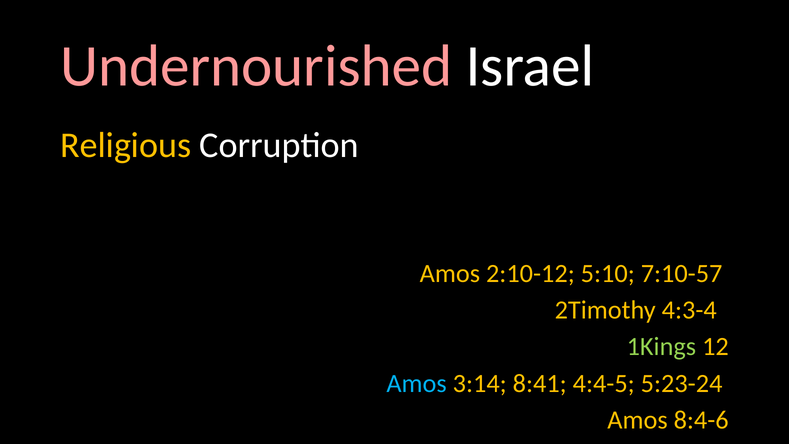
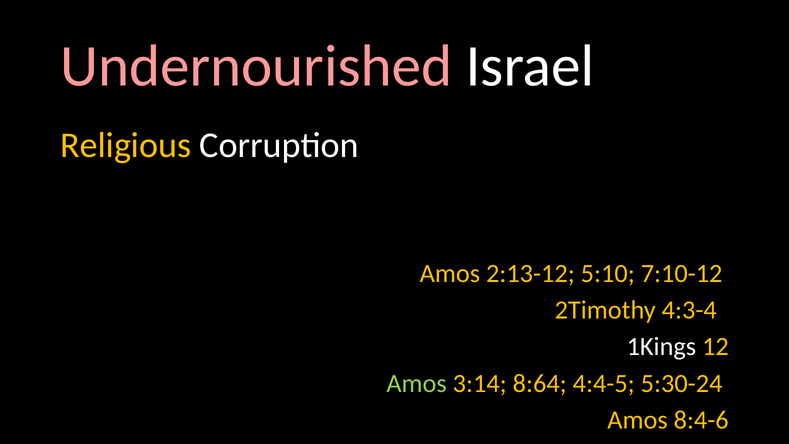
2:10-12: 2:10-12 -> 2:13-12 (530, 273)
7:10-57: 7:10-57 -> 7:10-12 (682, 273)
1Kings colour: light green -> white (661, 347)
Amos colour: light blue -> light green (417, 383)
8:41: 8:41 -> 8:64 (540, 383)
5:23-24: 5:23-24 -> 5:30-24 (682, 383)
